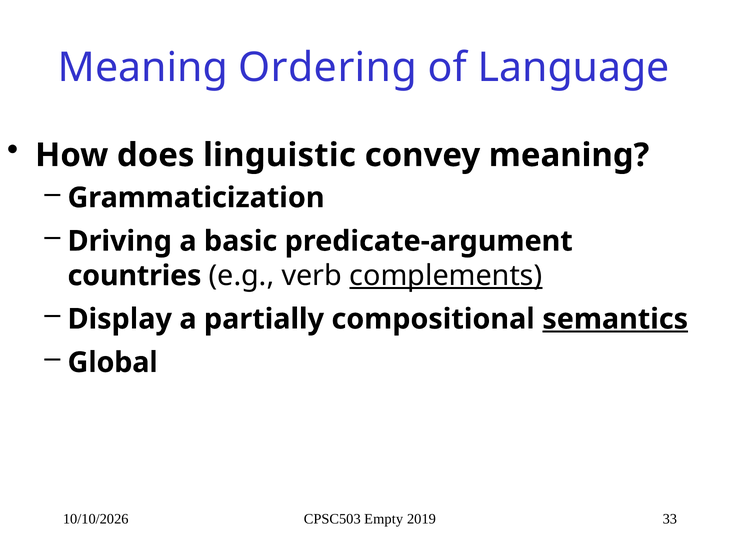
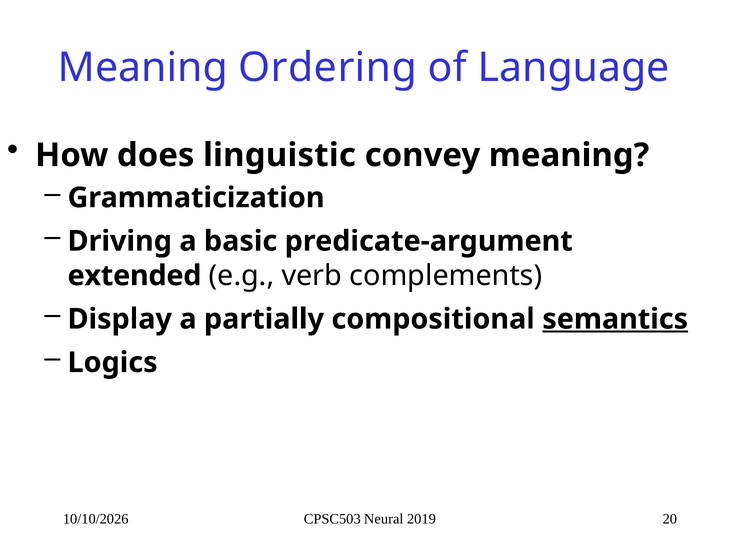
countries: countries -> extended (134, 276)
complements underline: present -> none (446, 276)
Global: Global -> Logics (113, 363)
Empty: Empty -> Neural (384, 519)
33: 33 -> 20 (670, 519)
